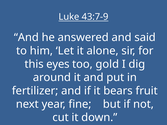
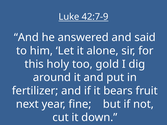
43:7-9: 43:7-9 -> 42:7-9 (95, 17)
eyes: eyes -> holy (58, 64)
